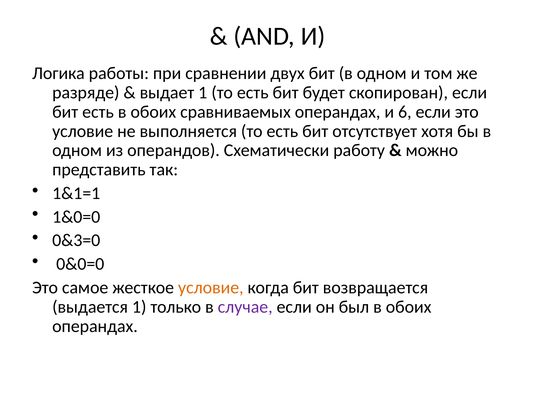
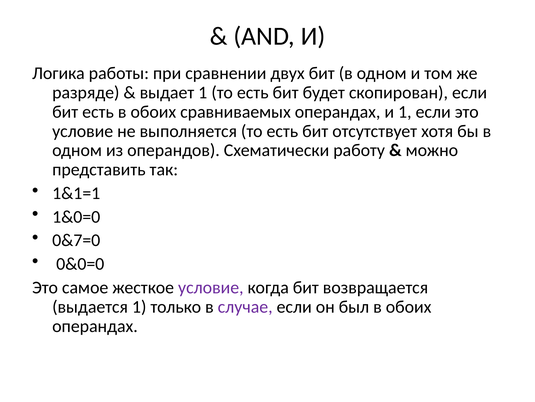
и 6: 6 -> 1 (405, 112)
0&3=0: 0&3=0 -> 0&7=0 (76, 240)
условие colour: orange -> purple (211, 287)
